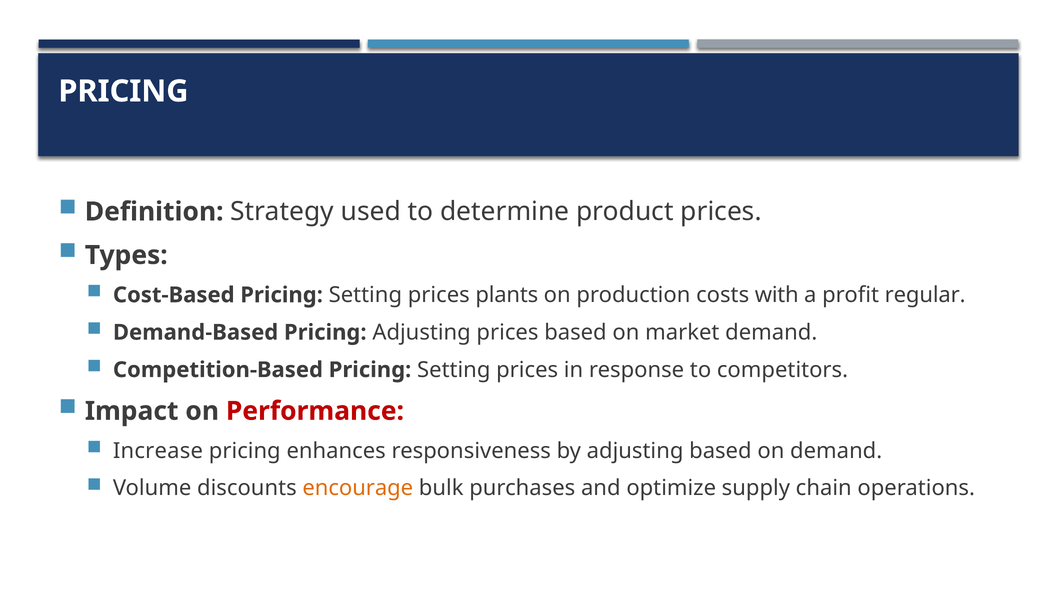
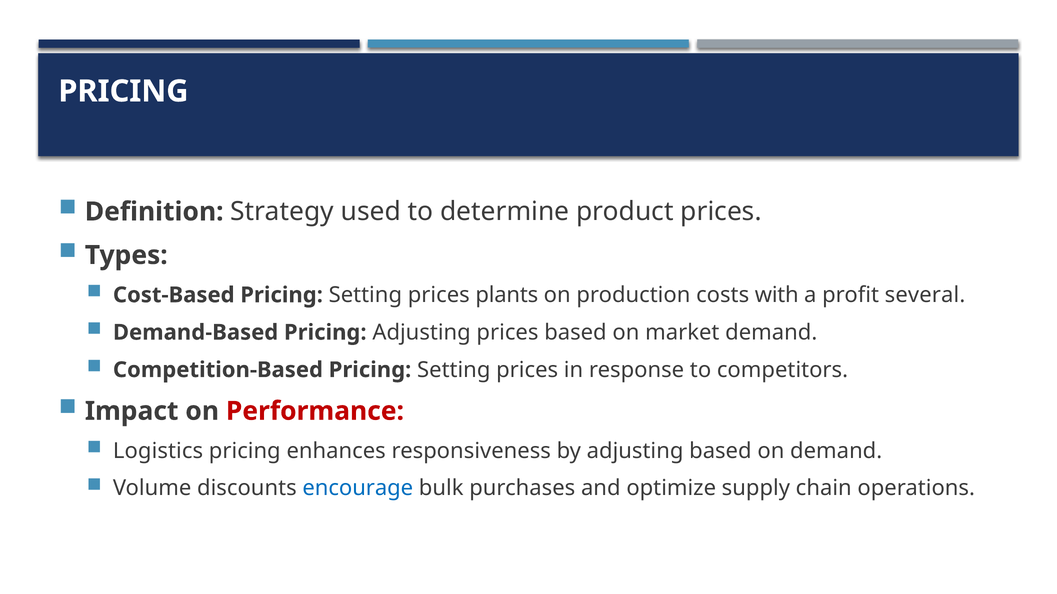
regular: regular -> several (925, 295)
Increase: Increase -> Logistics (158, 451)
encourage colour: orange -> blue (358, 489)
